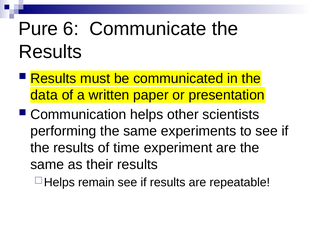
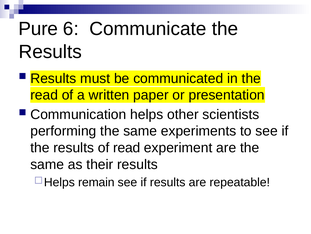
data: data -> read (44, 95)
of time: time -> read (127, 147)
